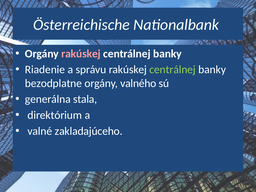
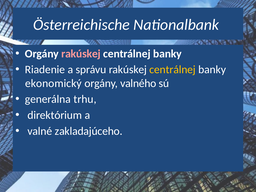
centrálnej colour: light green -> yellow (173, 70)
bezodplatne: bezodplatne -> ekonomický (53, 83)
stala: stala -> trhu (85, 99)
